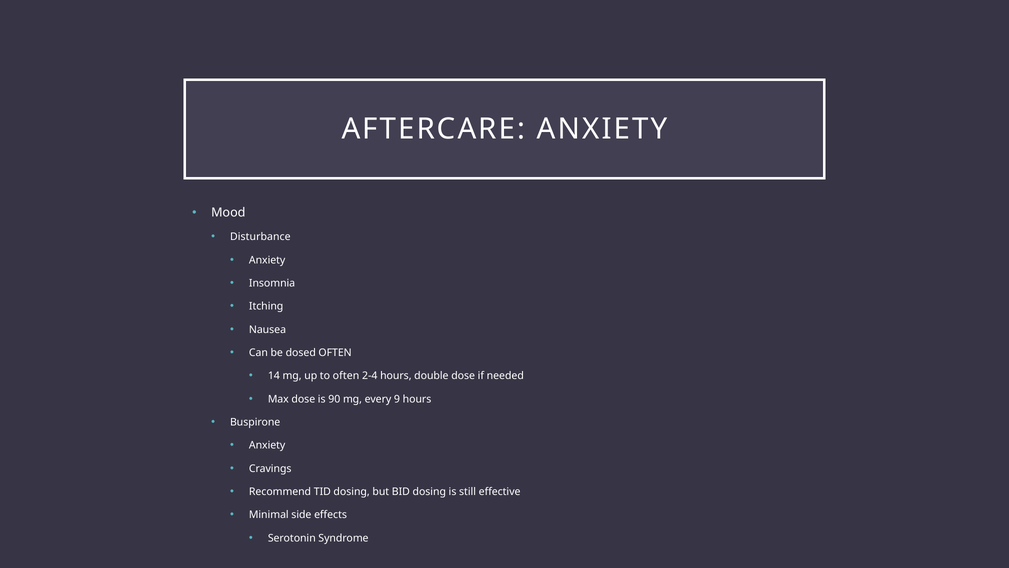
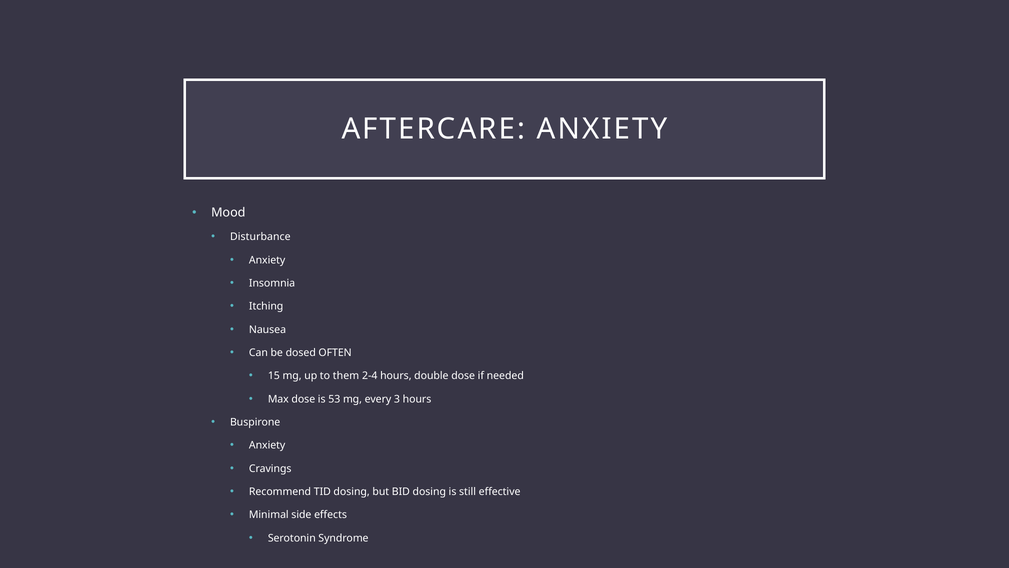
14: 14 -> 15 (274, 376)
to often: often -> them (346, 376)
90: 90 -> 53 (334, 399)
9: 9 -> 3 (397, 399)
